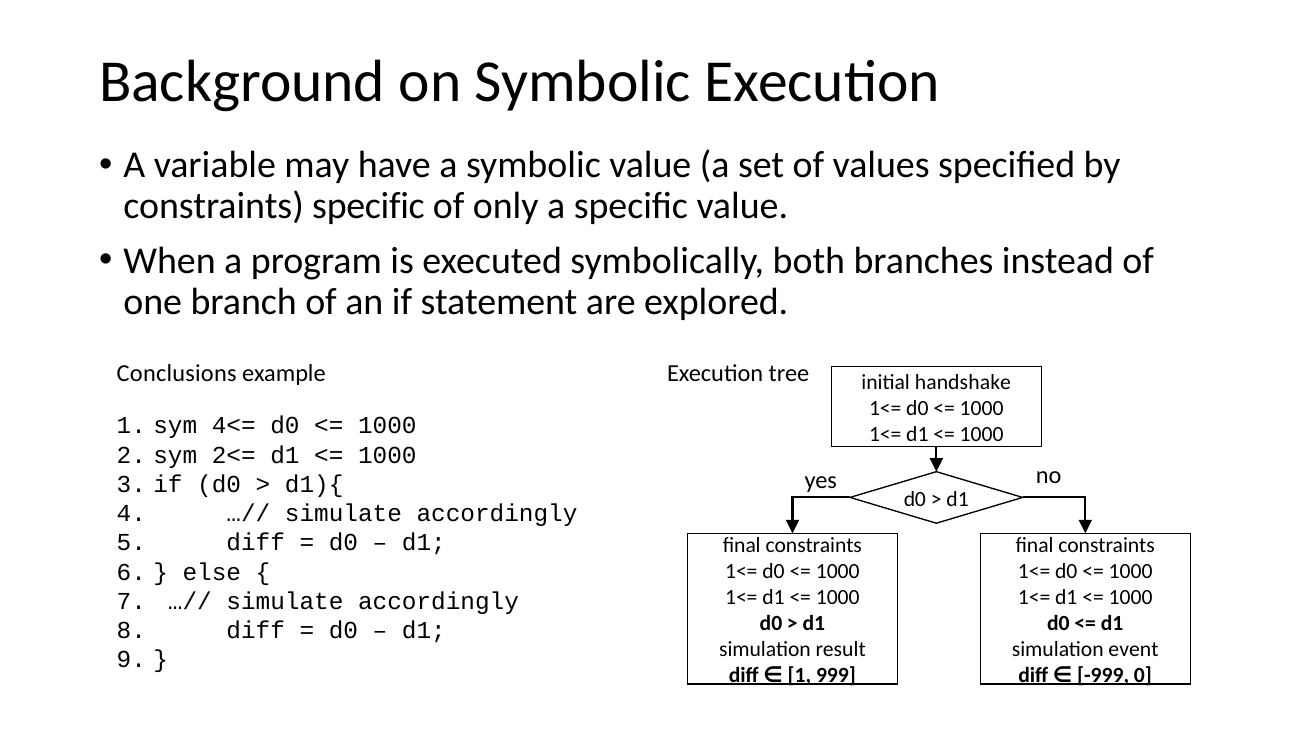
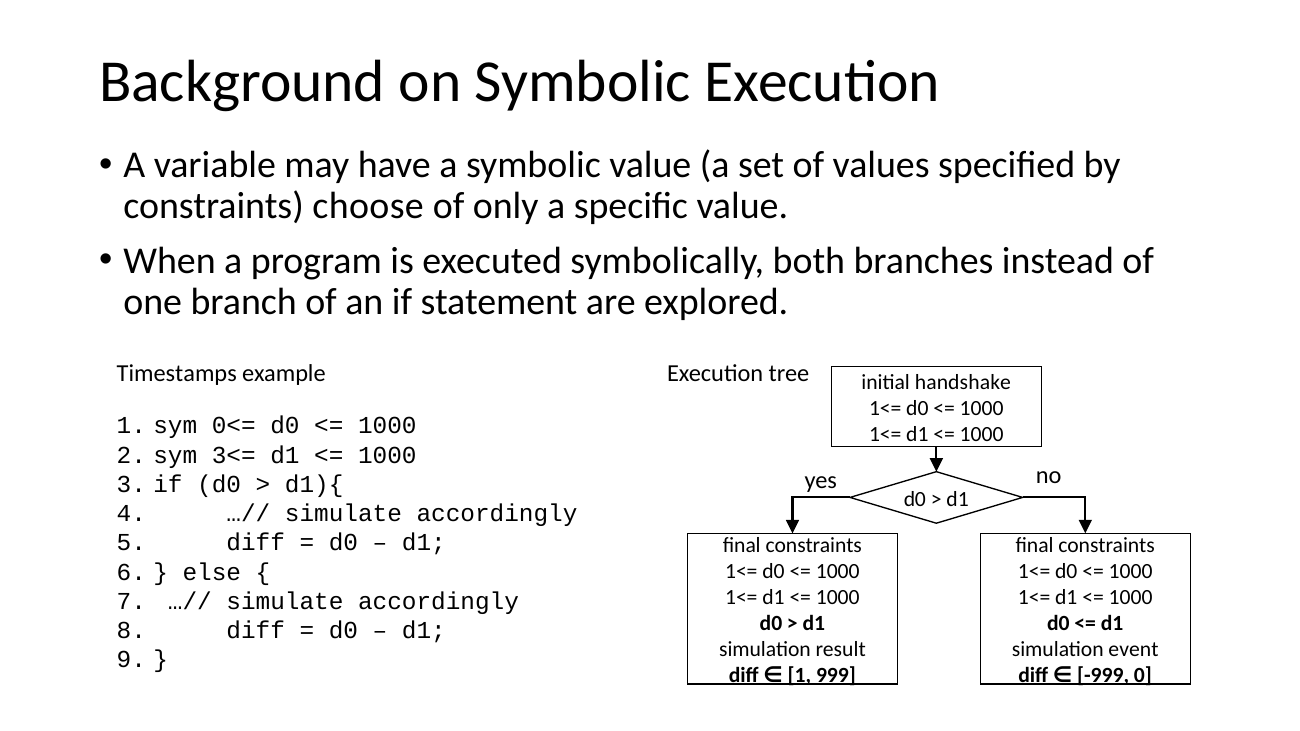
constraints specific: specific -> choose (368, 206)
Conclusions: Conclusions -> Timestamps (177, 374)
4<=: 4<= -> 0<= (234, 426)
2<=: 2<= -> 3<= (234, 455)
